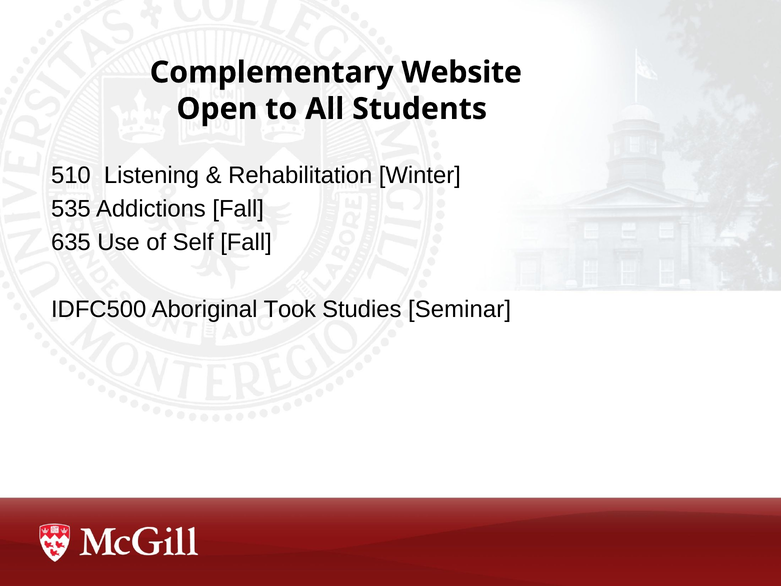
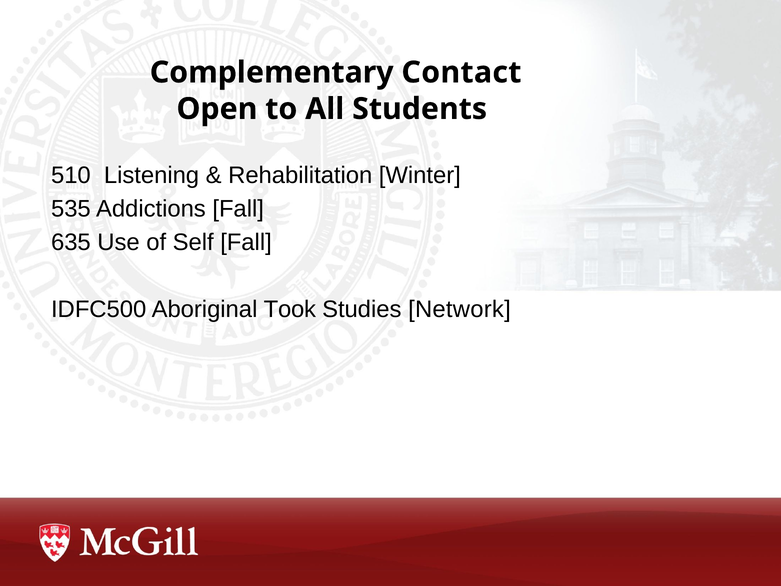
Website: Website -> Contact (461, 72)
Seminar: Seminar -> Network (459, 309)
